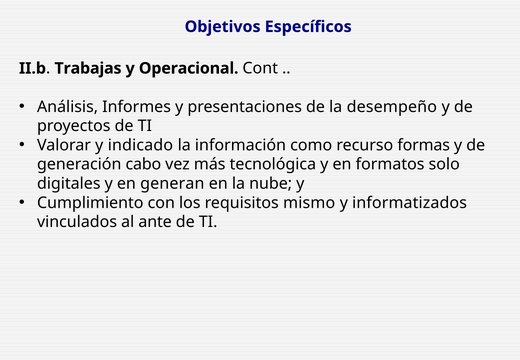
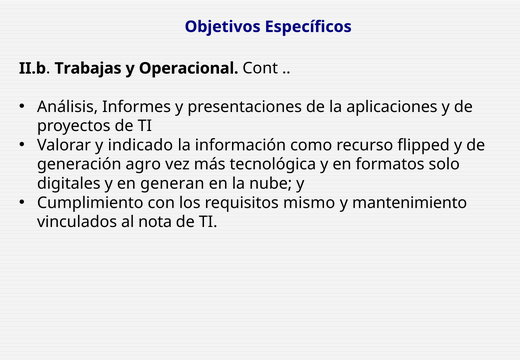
desempeño: desempeño -> aplicaciones (392, 107)
formas: formas -> flipped (424, 145)
cabo: cabo -> agro (143, 164)
informatizados: informatizados -> mantenimiento (410, 203)
ante: ante -> nota (155, 222)
